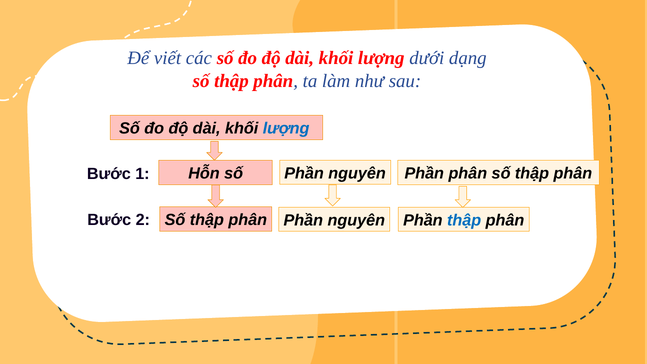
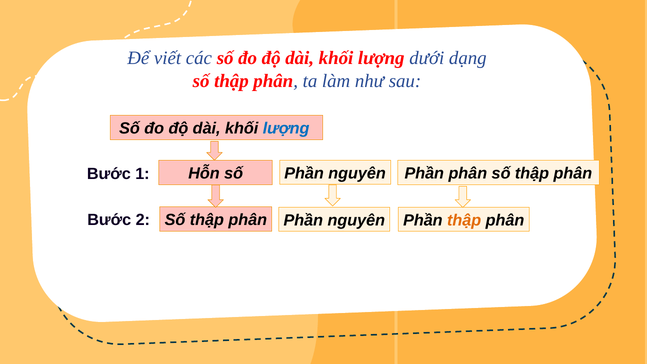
thập colour: blue -> orange (464, 220)
